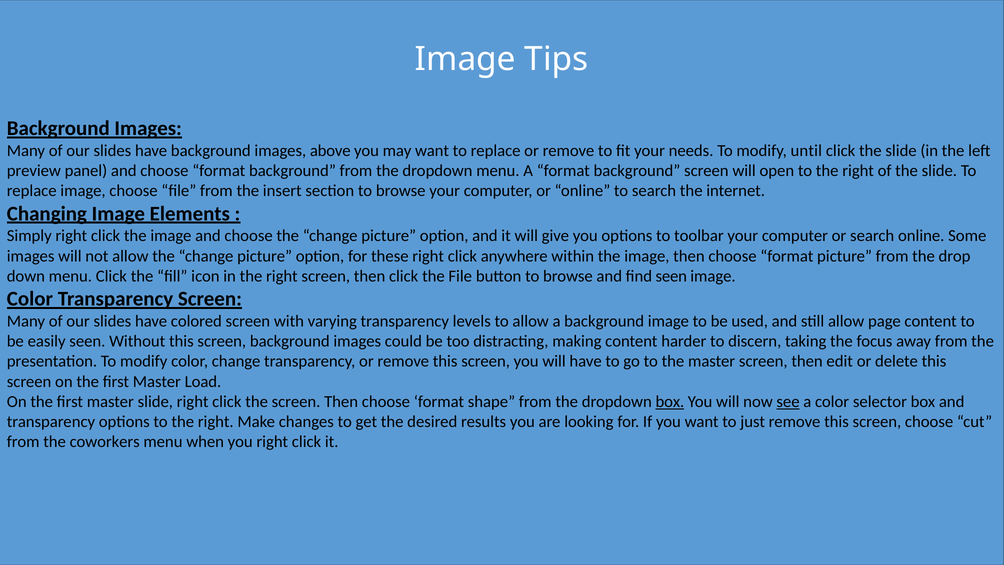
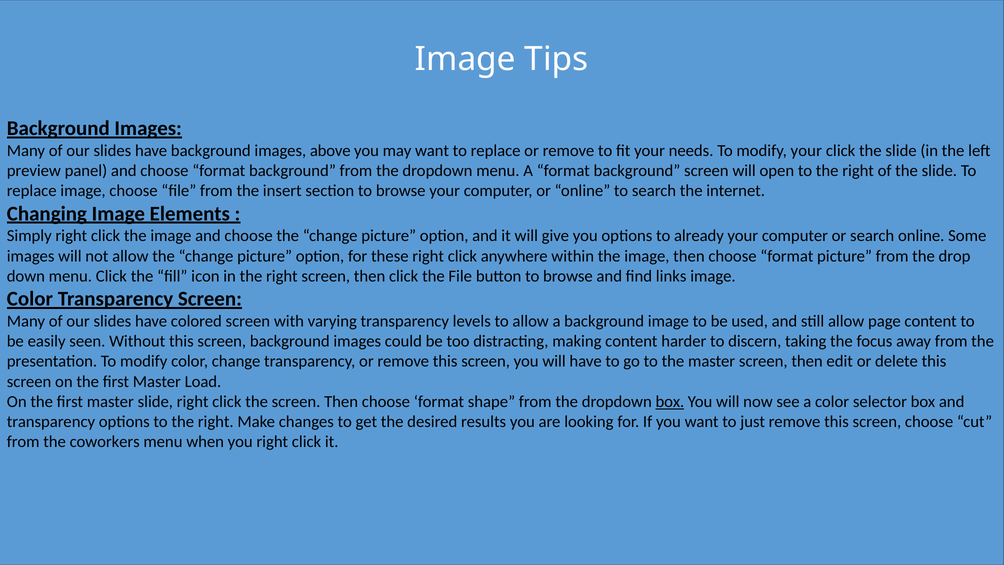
modify until: until -> your (806, 151)
toolbar: toolbar -> already (699, 236)
find seen: seen -> links (671, 276)
see underline: present -> none (788, 401)
